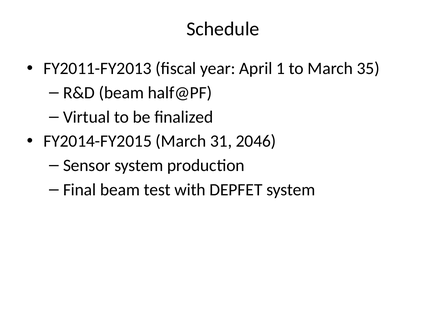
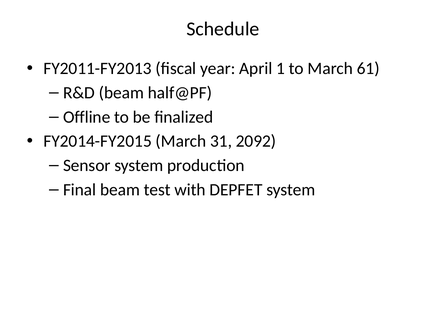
35: 35 -> 61 (368, 69)
Virtual: Virtual -> Offline (87, 117)
2046: 2046 -> 2092 (256, 141)
